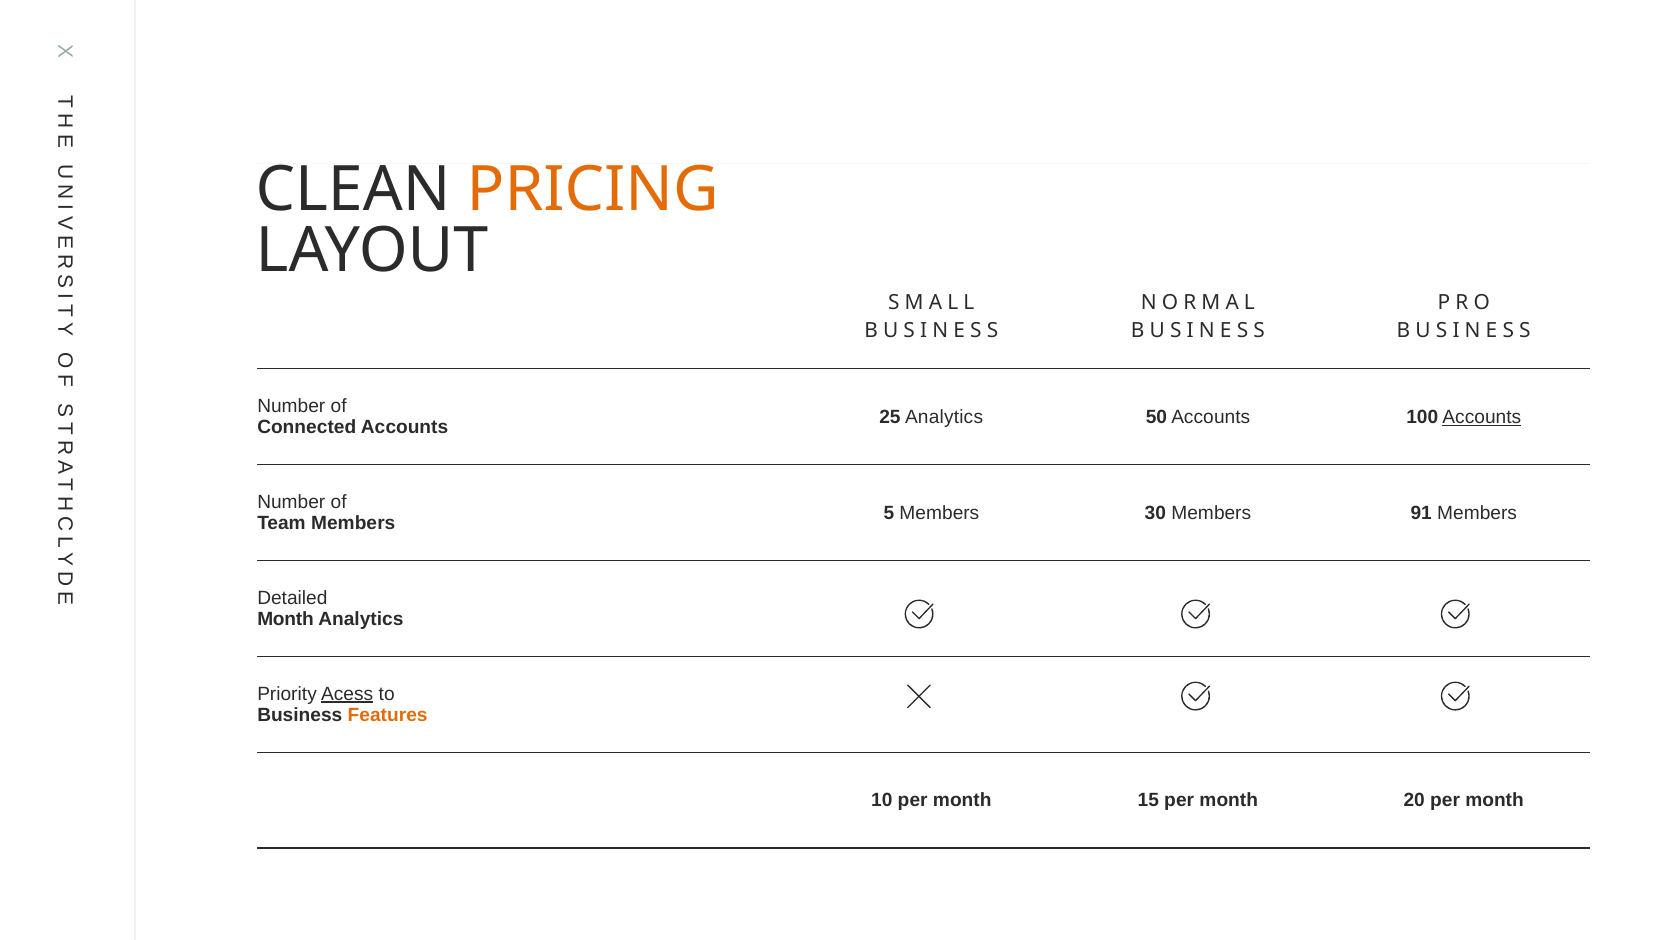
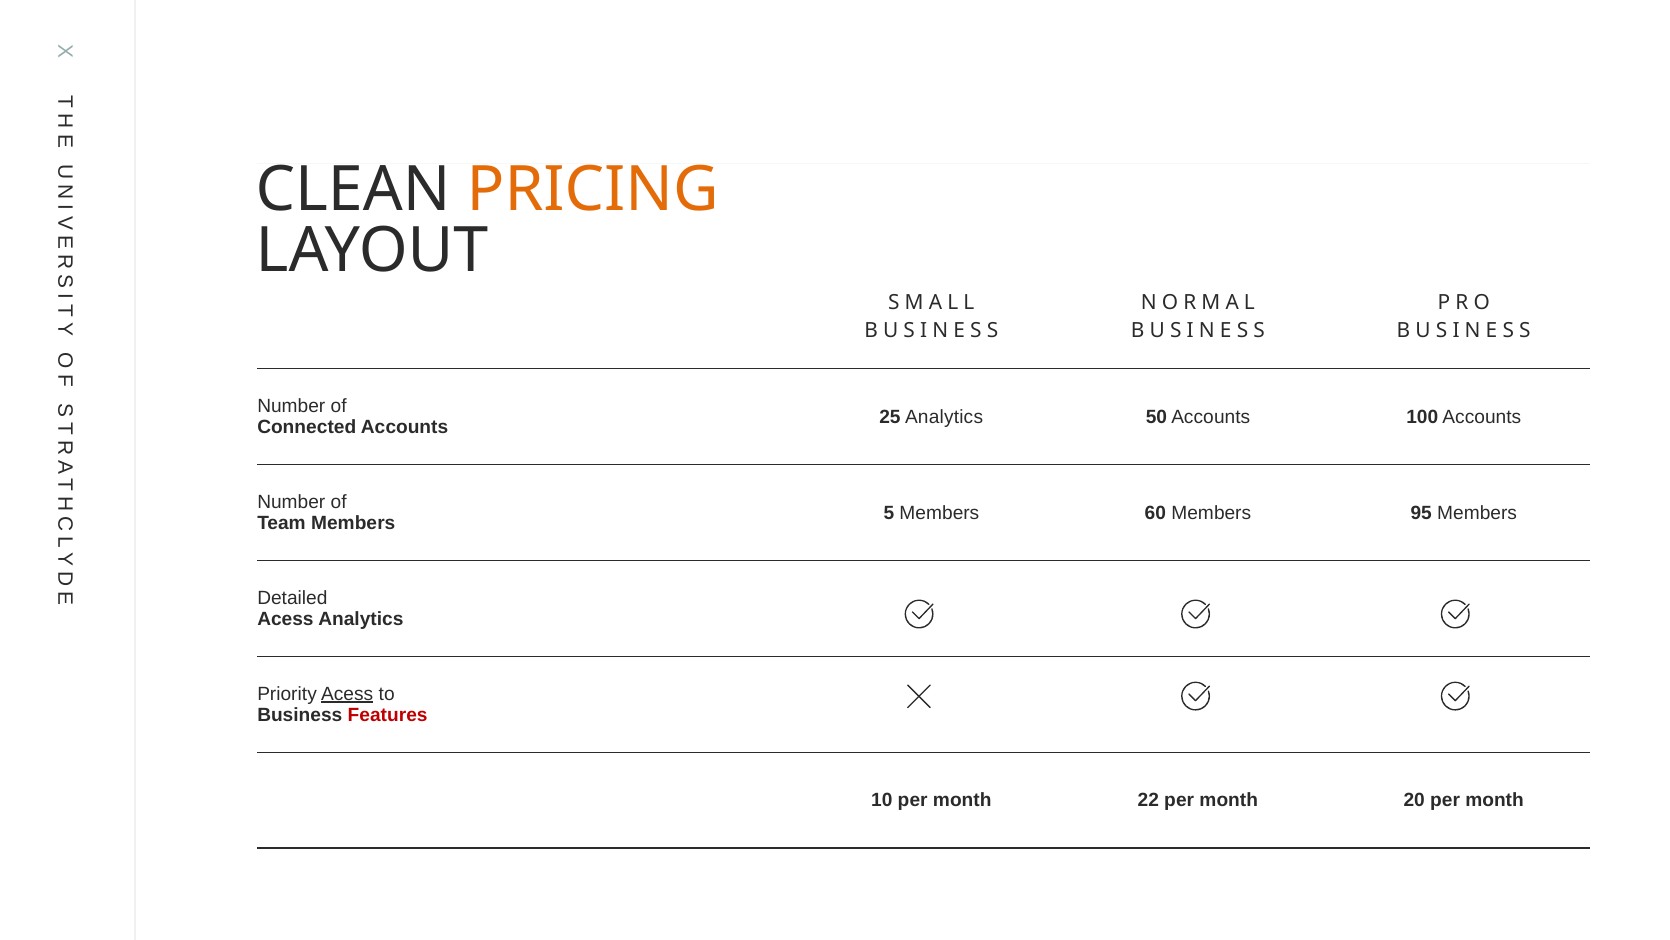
Accounts underline: present -> none (1482, 417)
30: 30 -> 60 (1155, 512)
91: 91 -> 95 (1421, 512)
Month: Month -> Acess (285, 619)
Features colour: orange -> red (388, 715)
15: 15 -> 22 (1148, 800)
